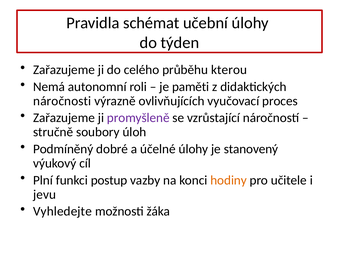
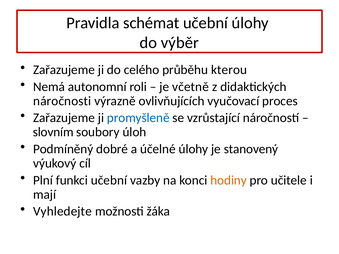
týden: týden -> výběr (180, 43)
paměti: paměti -> včetně (191, 87)
promyšleně colour: purple -> blue (138, 118)
stručně: stručně -> slovním (53, 132)
funkci postup: postup -> učební (109, 180)
jevu: jevu -> mají (45, 195)
